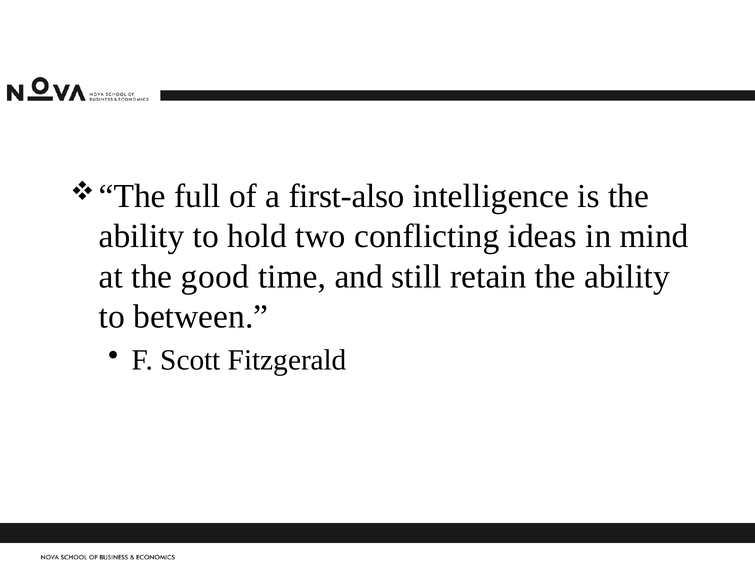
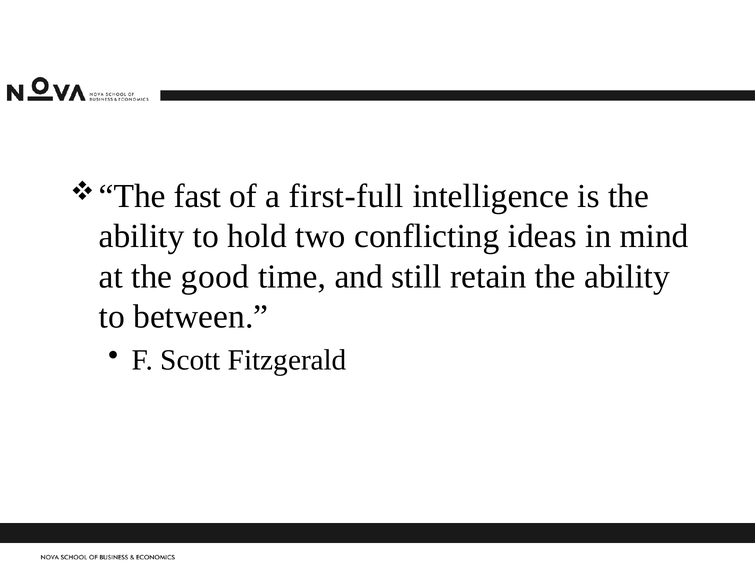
full: full -> fast (198, 196)
first-also: first-also -> first-full (346, 196)
